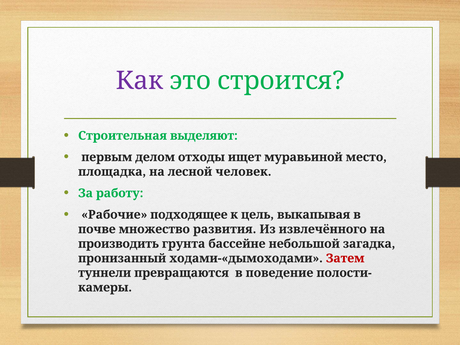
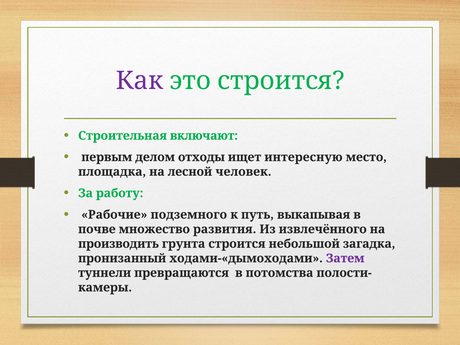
выделяют: выделяют -> включают (204, 136)
муравьиной: муравьиной -> интересную (303, 157)
подходящее: подходящее -> подземного (189, 215)
цель: цель -> путь (257, 215)
грунта бассейне: бассейне -> строится (237, 244)
Затем colour: red -> purple (345, 258)
поведение: поведение -> потомства (279, 273)
